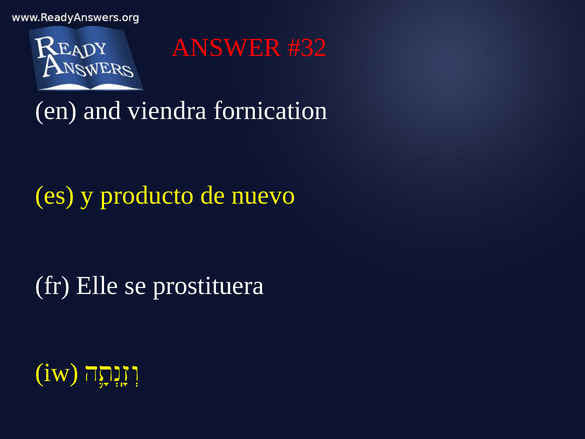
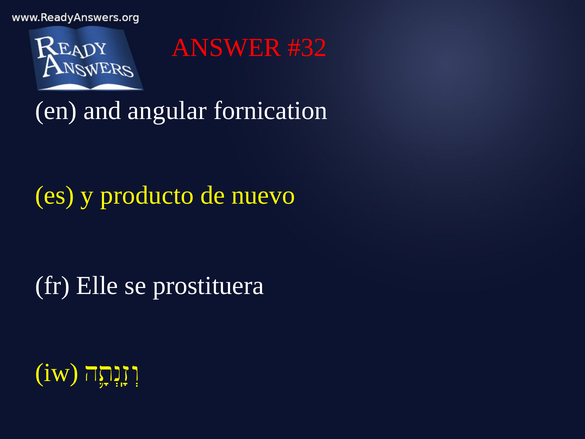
viendra: viendra -> angular (167, 110)
